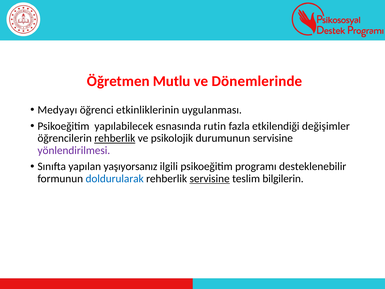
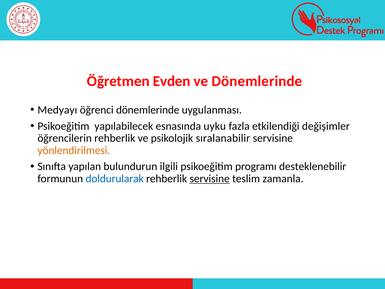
Mutlu: Mutlu -> Evden (172, 81)
öğrenci etkinliklerinin: etkinliklerinin -> dönemlerinde (148, 110)
rutin: rutin -> uyku (215, 126)
rehberlik underline: present -> none (115, 138)
durumunun: durumunun -> sıralanabilir (223, 138)
yönlendirilmesi colour: purple -> orange (74, 150)
yaşıyorsanız: yaşıyorsanız -> bulundurun (130, 166)
bilgilerin: bilgilerin -> zamanla (283, 179)
